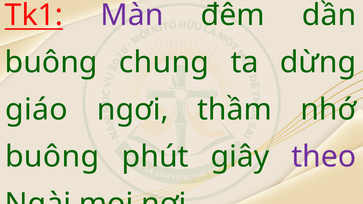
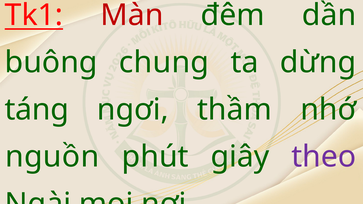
Màn colour: purple -> red (132, 15)
giáo: giáo -> táng (37, 110)
buông: buông -> nguồn (52, 157)
